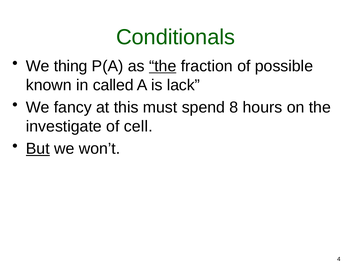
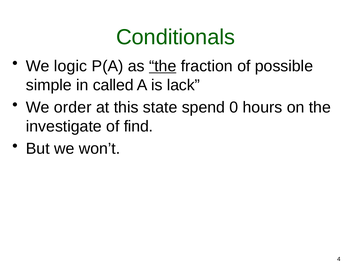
thing: thing -> logic (70, 66)
known: known -> simple (49, 85)
fancy: fancy -> order (73, 107)
must: must -> state (160, 107)
8: 8 -> 0 (234, 107)
cell: cell -> find (138, 126)
But underline: present -> none (38, 148)
